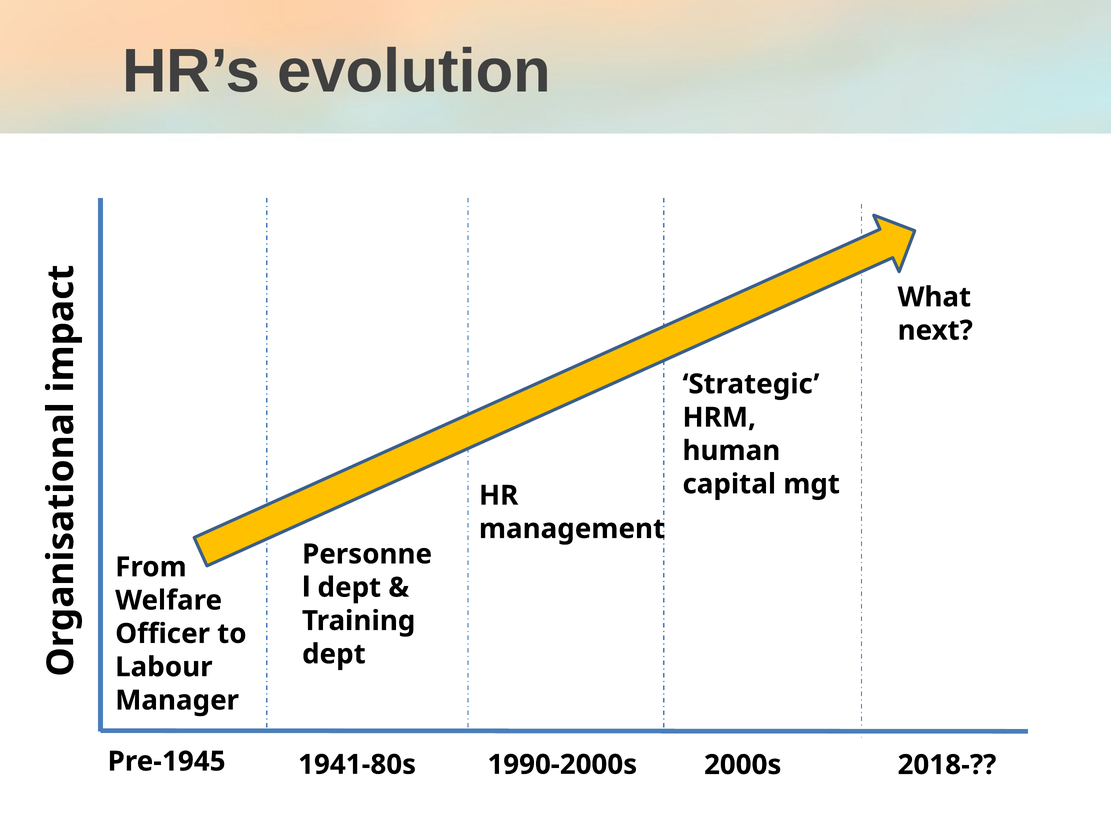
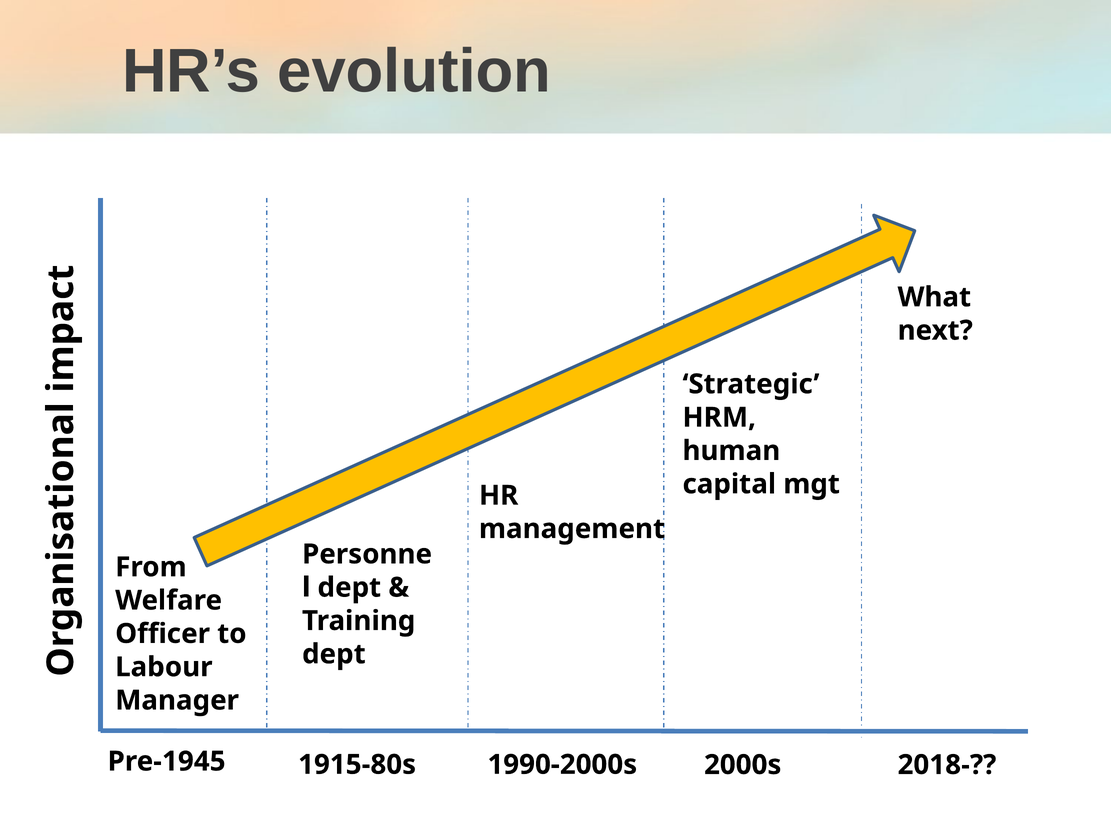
1941-80s: 1941-80s -> 1915-80s (357, 765)
